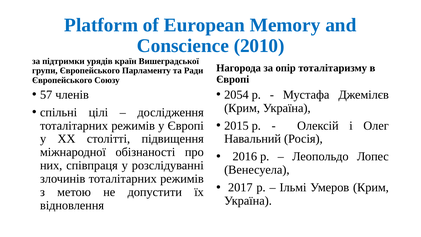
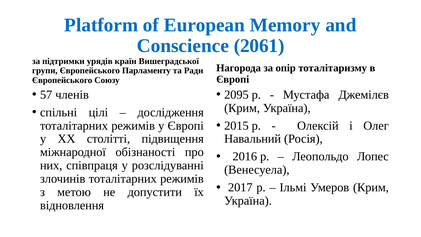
2010: 2010 -> 2061 (259, 46)
2054: 2054 -> 2095 (236, 95)
